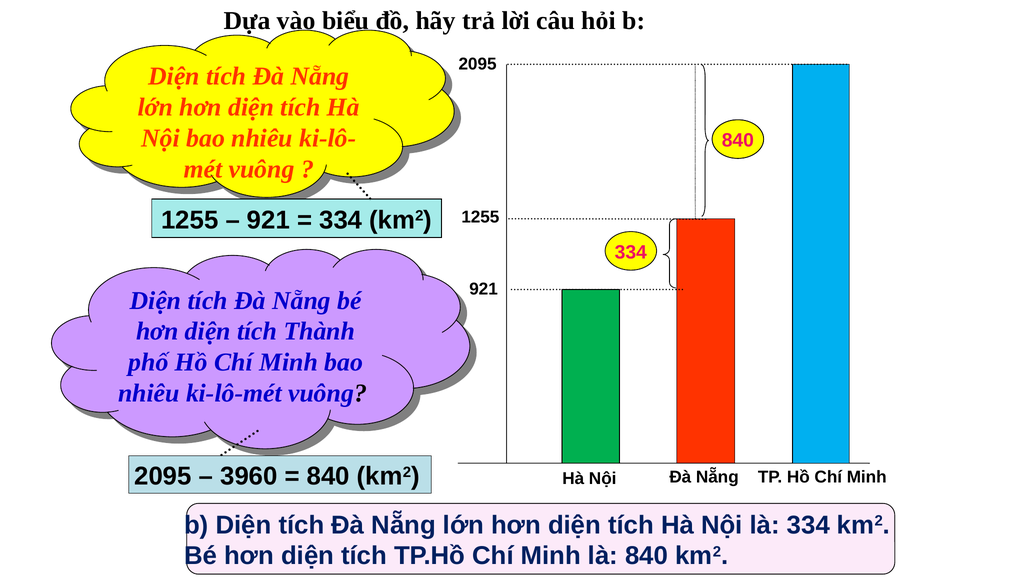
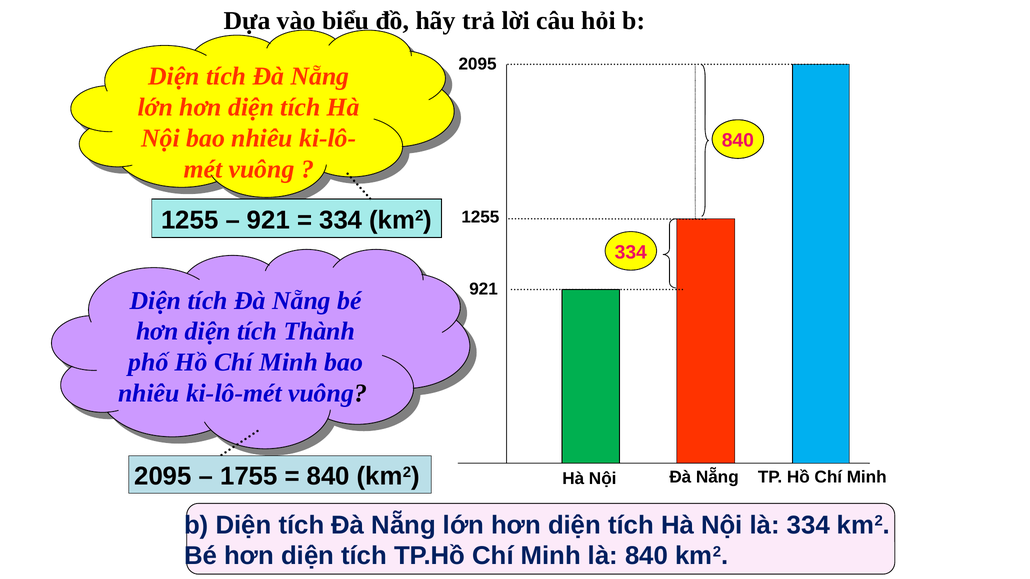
3960: 3960 -> 1755 (249, 477)
